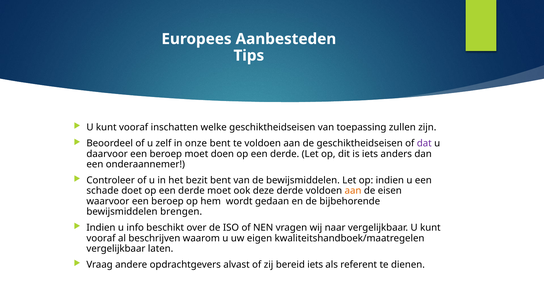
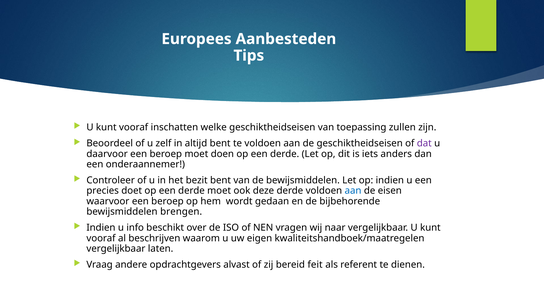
onze: onze -> altijd (196, 143)
schade: schade -> precies (103, 191)
aan colour: orange -> blue (353, 191)
bereid iets: iets -> feit (315, 265)
